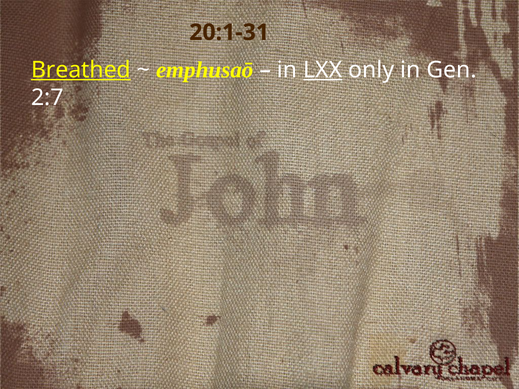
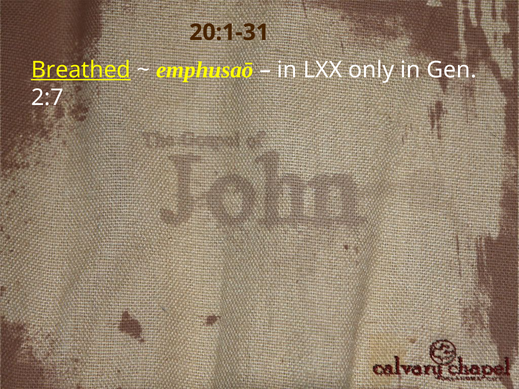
LXX underline: present -> none (323, 70)
